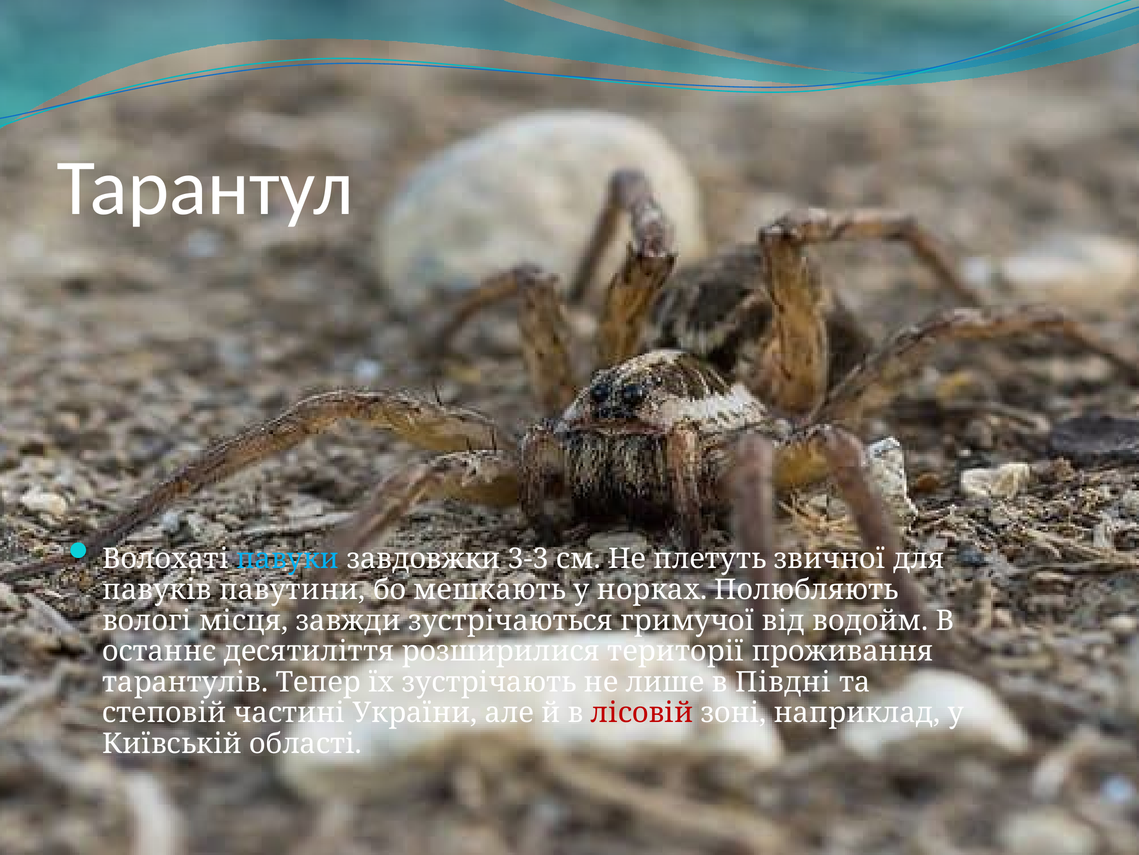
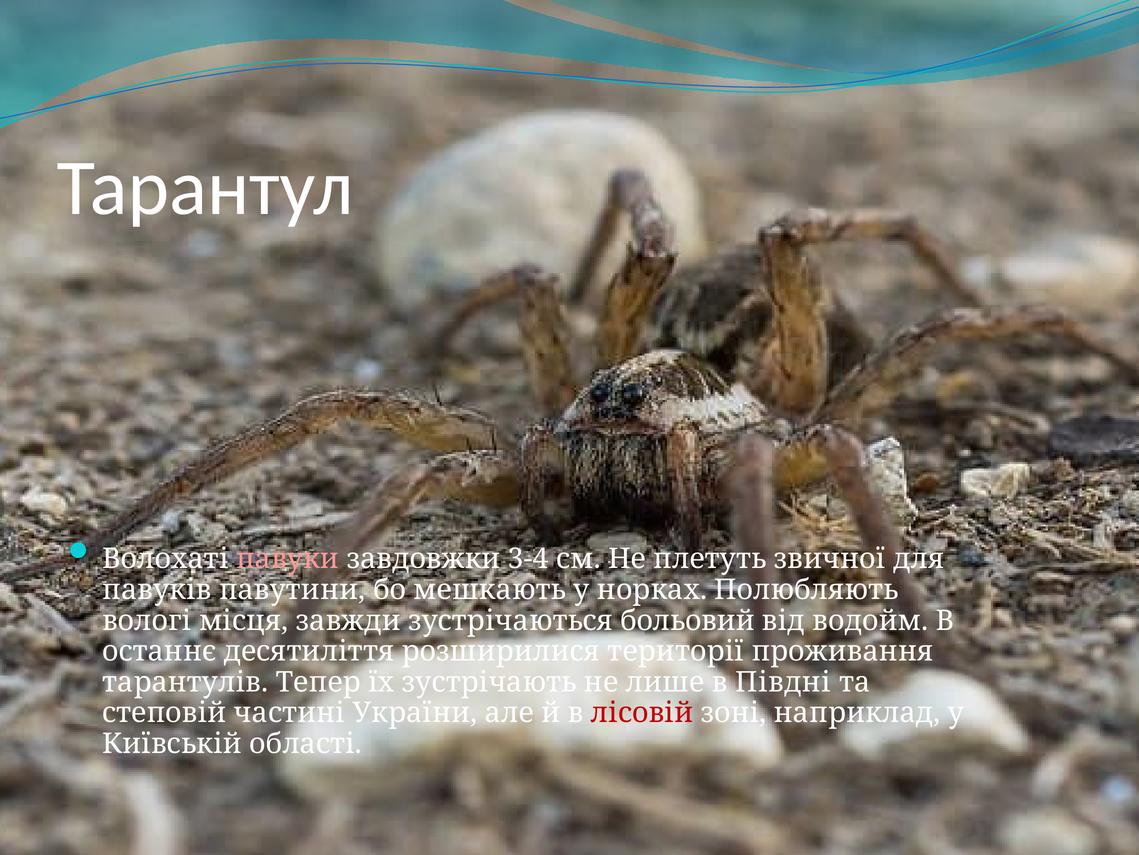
павуки colour: light blue -> pink (288, 559)
3-3: 3-3 -> 3-4 (528, 559)
гримучої: гримучої -> больовий (688, 620)
